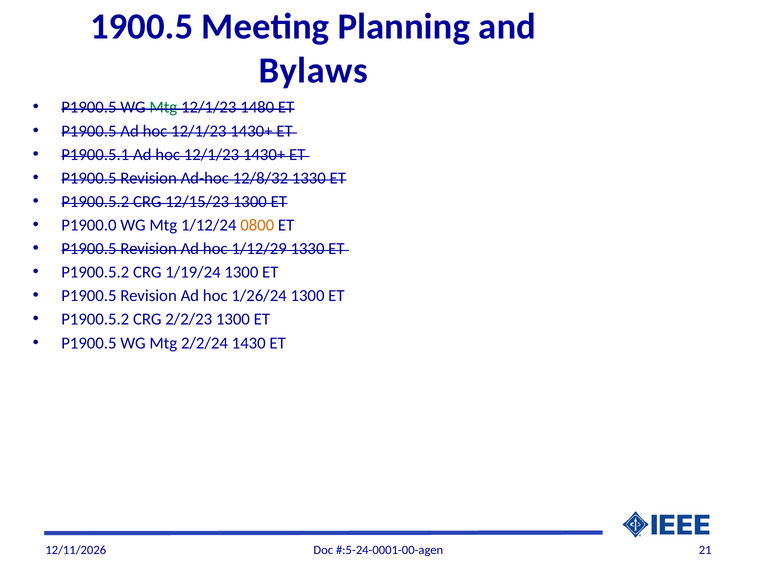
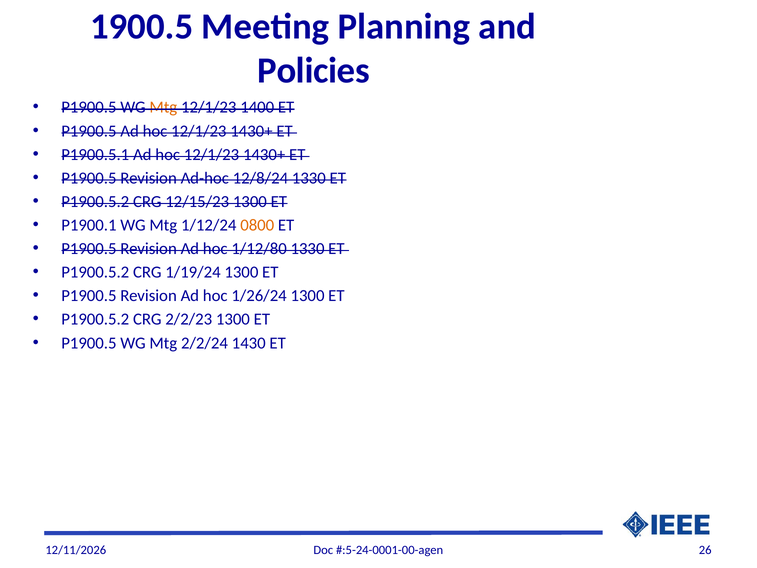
Bylaws: Bylaws -> Policies (314, 71)
Mtg colour: green -> orange (163, 107)
1480: 1480 -> 1400 (257, 107)
12/8/32: 12/8/32 -> 12/8/24 (260, 178)
P1900.0: P1900.0 -> P1900.1 (89, 225)
1/12/29: 1/12/29 -> 1/12/80 (259, 249)
21: 21 -> 26 (705, 550)
